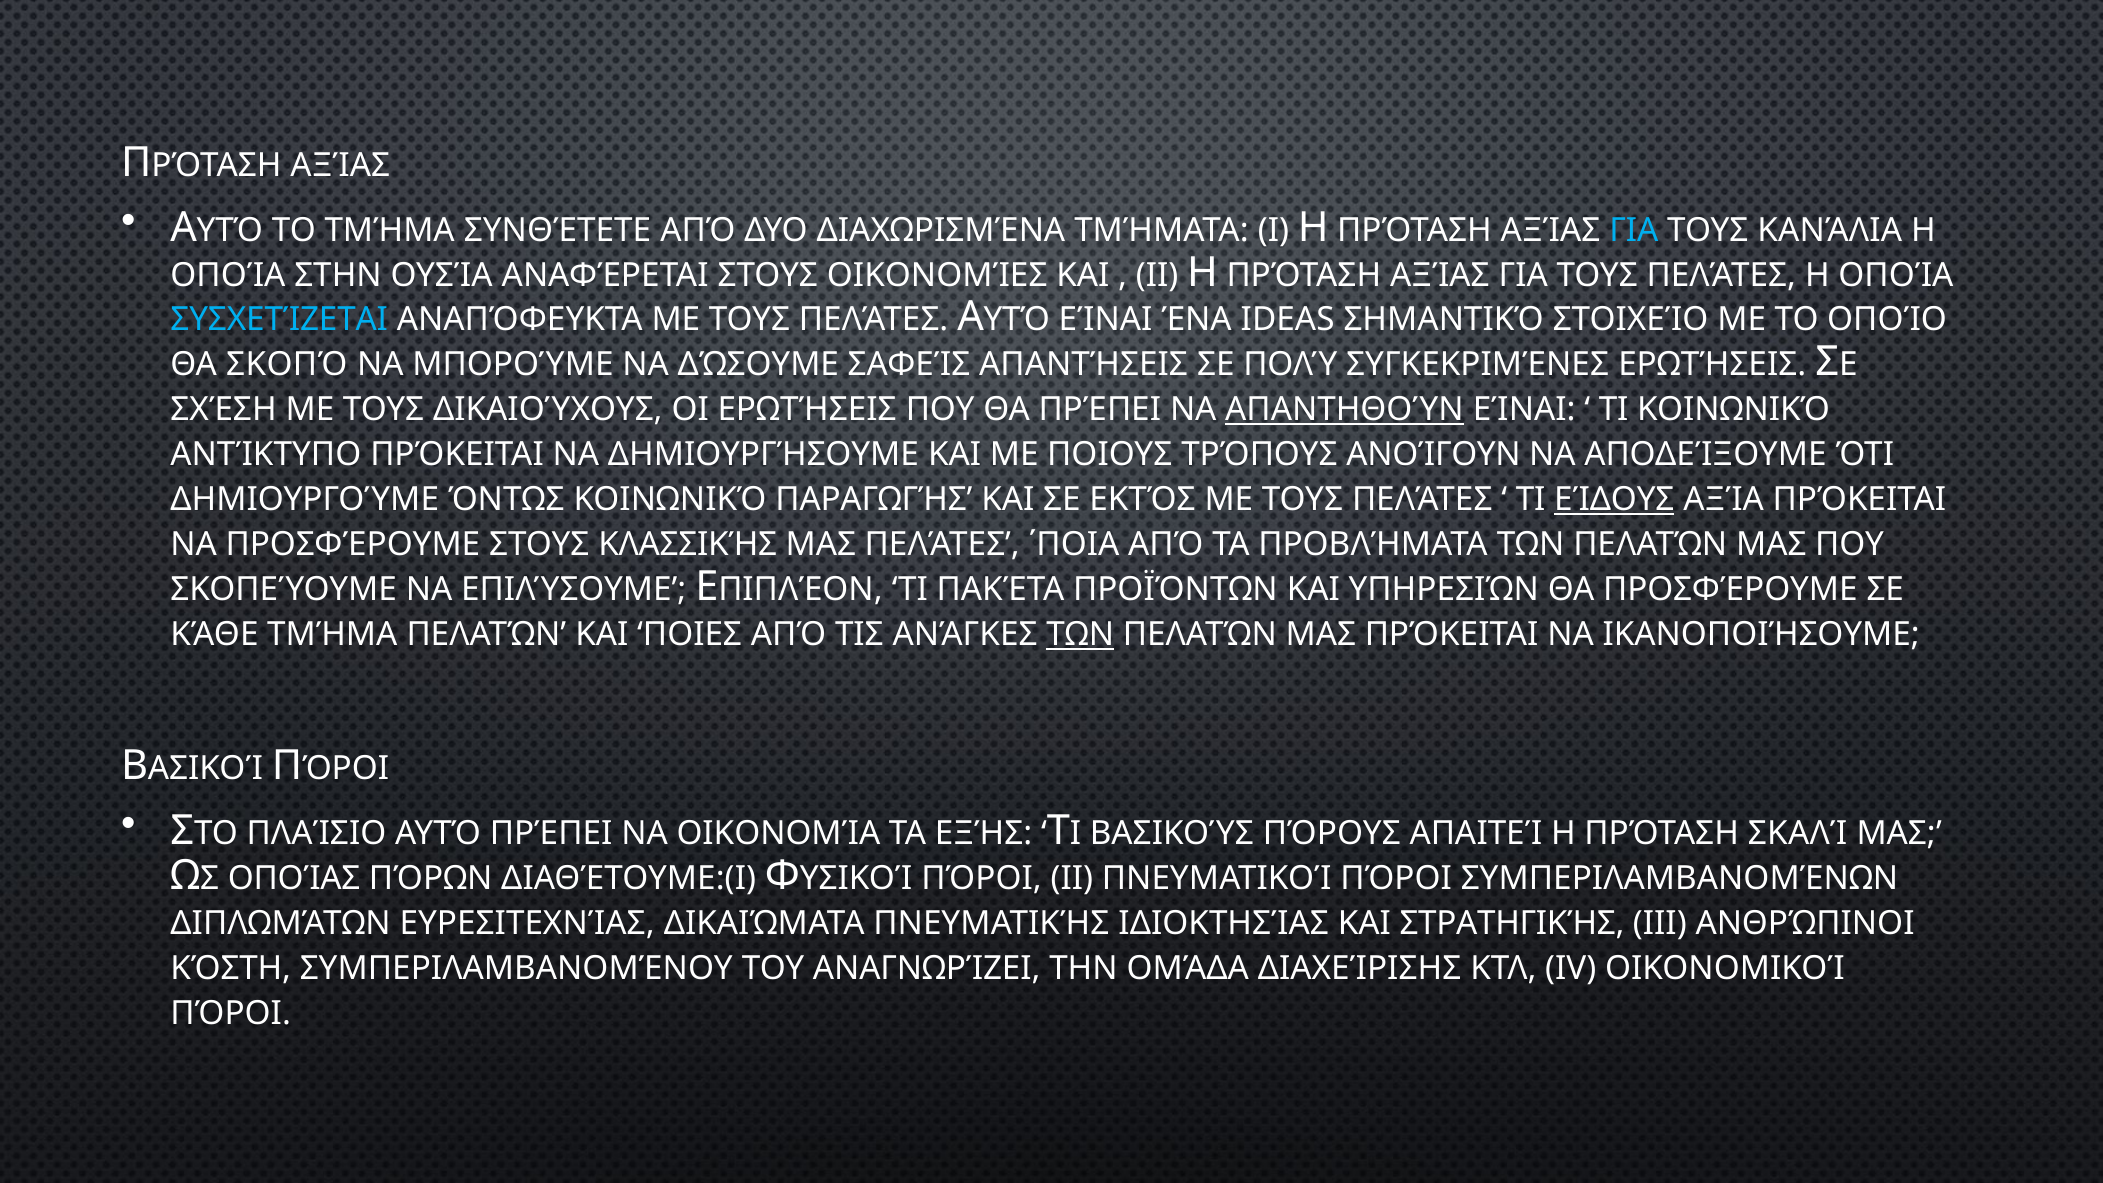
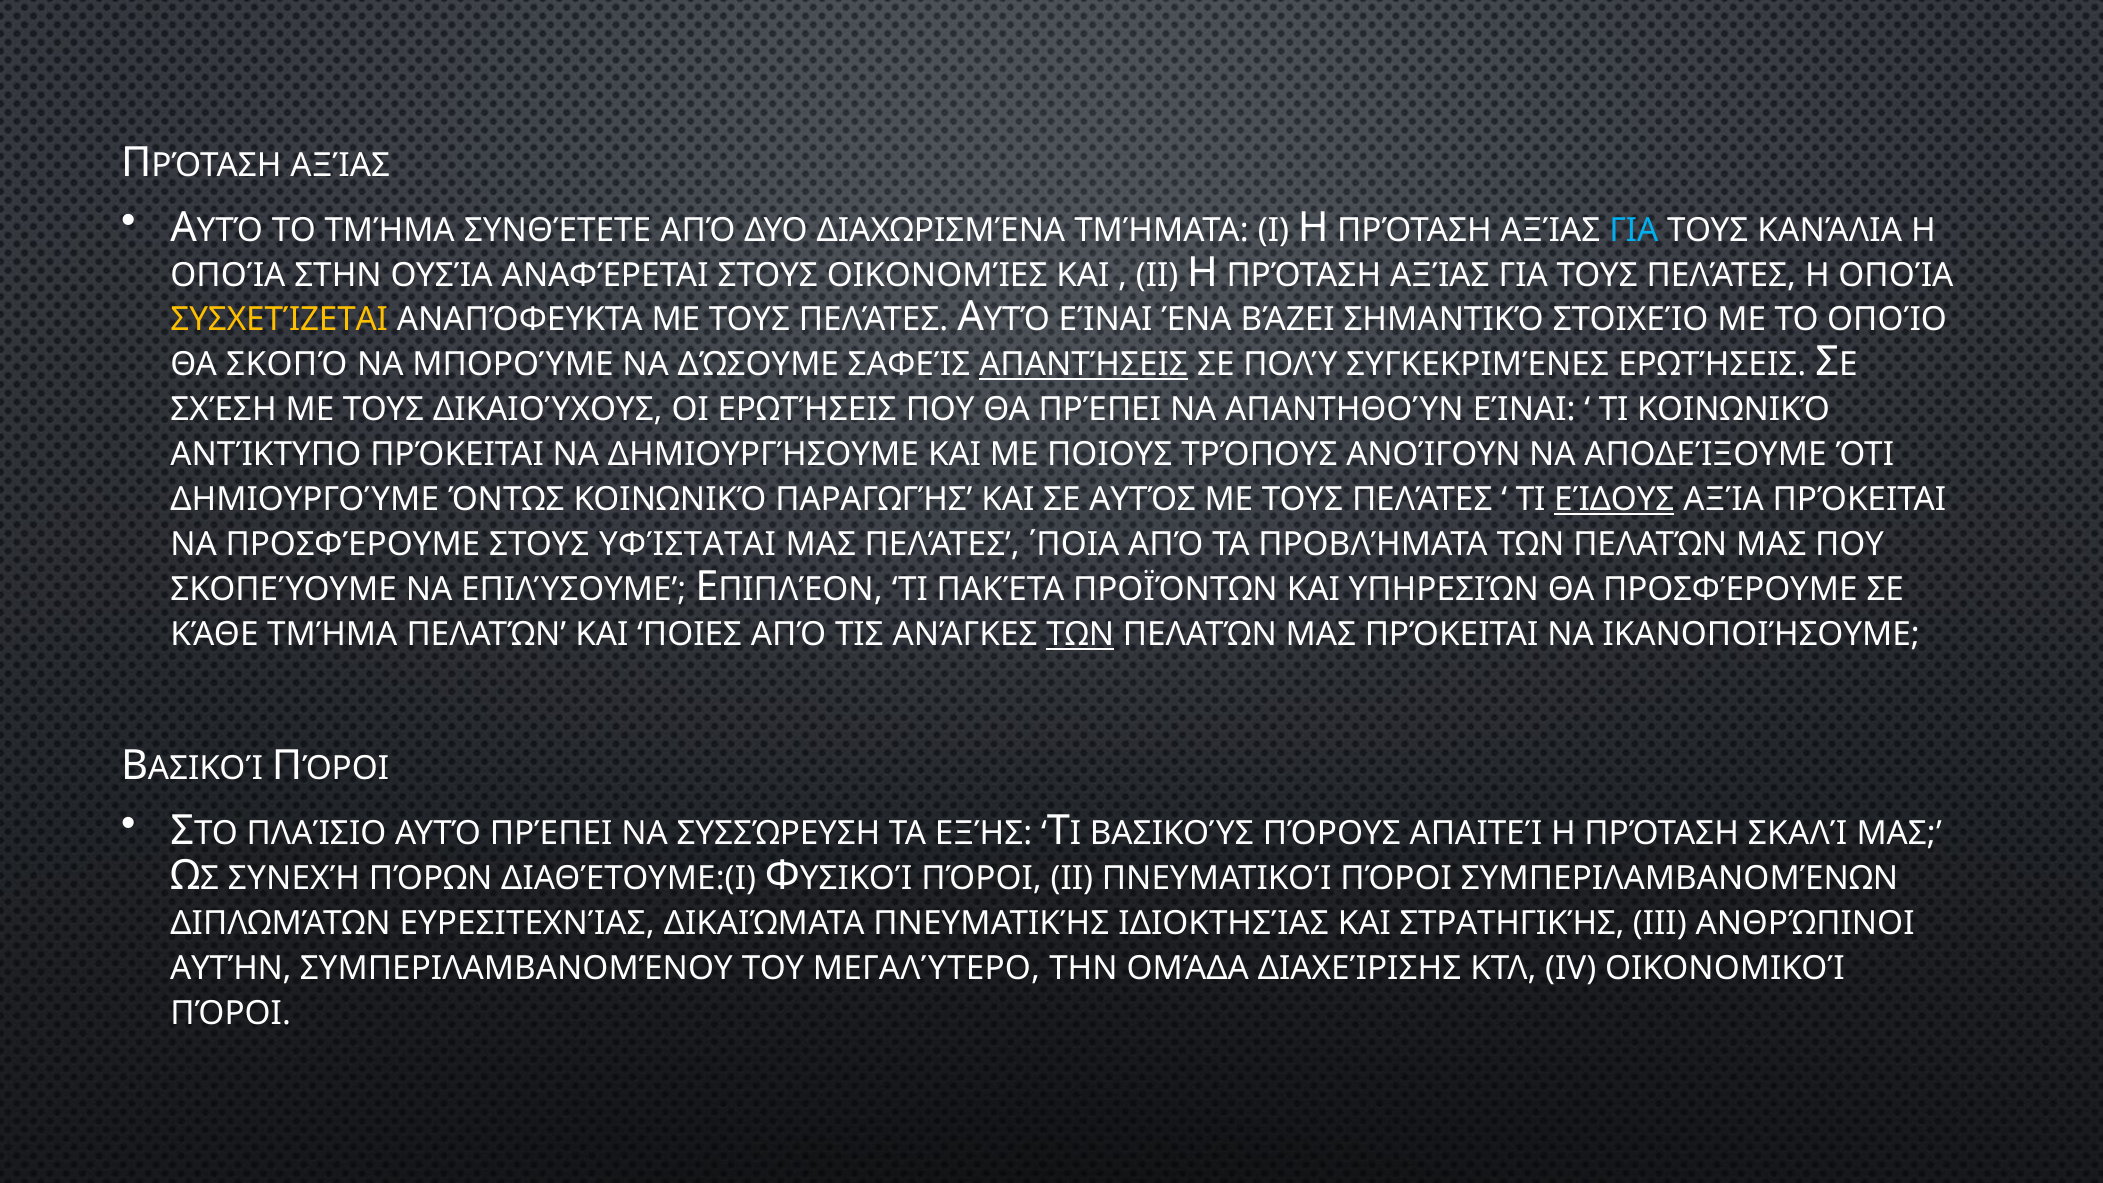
ΣΥΣΧΕΤΊΖΕΤΑΙ colour: light blue -> yellow (279, 320)
IDEAS: IDEAS -> ΒΆΖΕΙ (1288, 320)
ΑΠΑΝΤΉΣΕΙΣ underline: none -> present (1084, 365)
ΑΠΑΝΤΗΘΟΎΝ underline: present -> none (1344, 410)
ΕΚΤΌΣ: ΕΚΤΌΣ -> ΑΥΤΌΣ (1143, 500)
ΚΛΑΣΣΙΚΉΣ: ΚΛΑΣΣΙΚΉΣ -> ΥΦΊΣΤΑΤΑΙ (687, 545)
ΟΙΚΟΝΟΜΊΑ: ΟΙΚΟΝΟΜΊΑ -> ΣΥΣΣΏΡΕΥΣΗ (778, 833)
ΟΠΟΊΑΣ: ΟΠΟΊΑΣ -> ΣΥΝΕΧΉ (294, 878)
ΚΌΣΤΗ: ΚΌΣΤΗ -> ΑΥΤΉΝ (231, 968)
ΑΝΑΓΝΩΡΊΖΕΙ: ΑΝΑΓΝΩΡΊΖΕΙ -> ΜΕΓΑΛΎΤΕΡΟ (927, 968)
